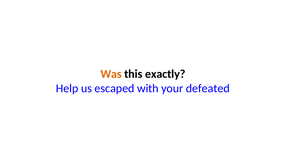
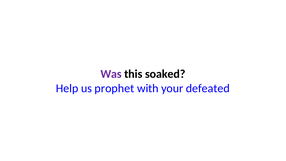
Was colour: orange -> purple (111, 74)
exactly: exactly -> soaked (165, 74)
escaped: escaped -> prophet (114, 88)
